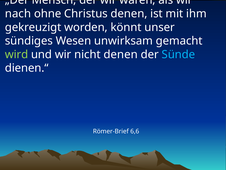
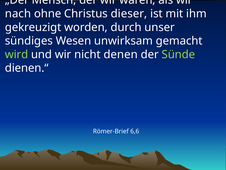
Christus denen: denen -> dieser (129, 14)
könnt: könnt -> durch (126, 27)
Sünde colour: light blue -> light green (178, 54)
